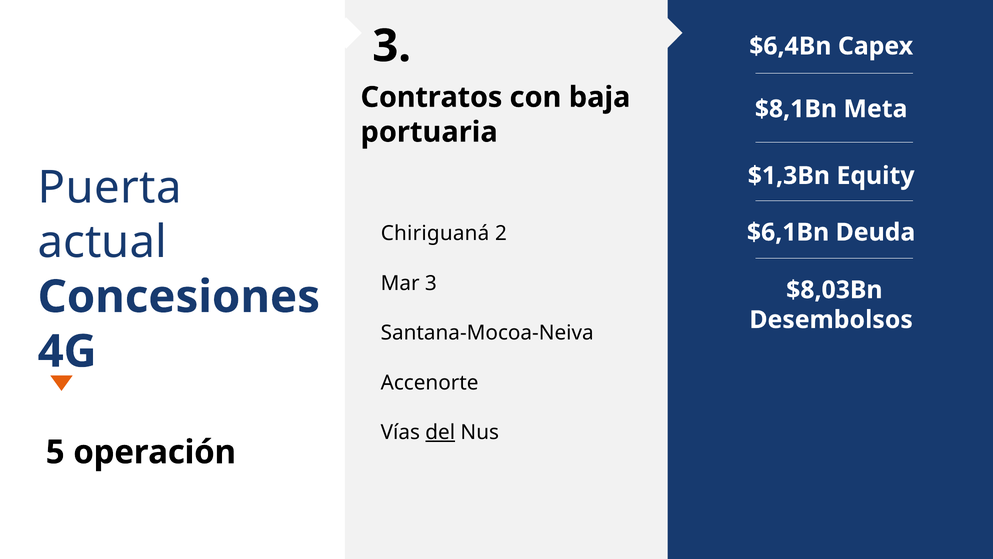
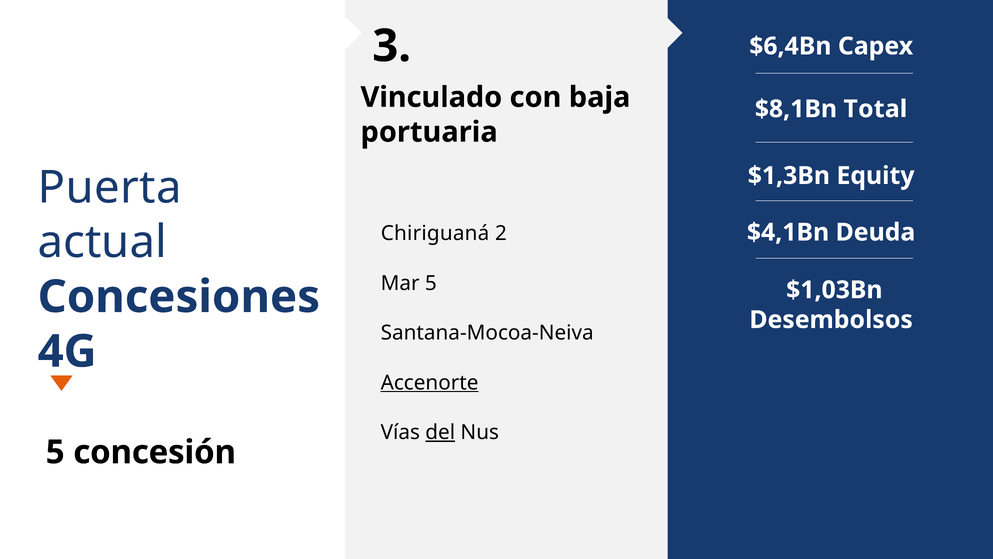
Contratos: Contratos -> Vinculado (431, 97)
Meta: Meta -> Total (875, 109)
$6,1Bn: $6,1Bn -> $4,1Bn (788, 232)
Mar 3: 3 -> 5 (431, 283)
$8,03Bn: $8,03Bn -> $1,03Bn (834, 290)
Accenorte underline: none -> present (430, 382)
operación: operación -> concesión (155, 452)
